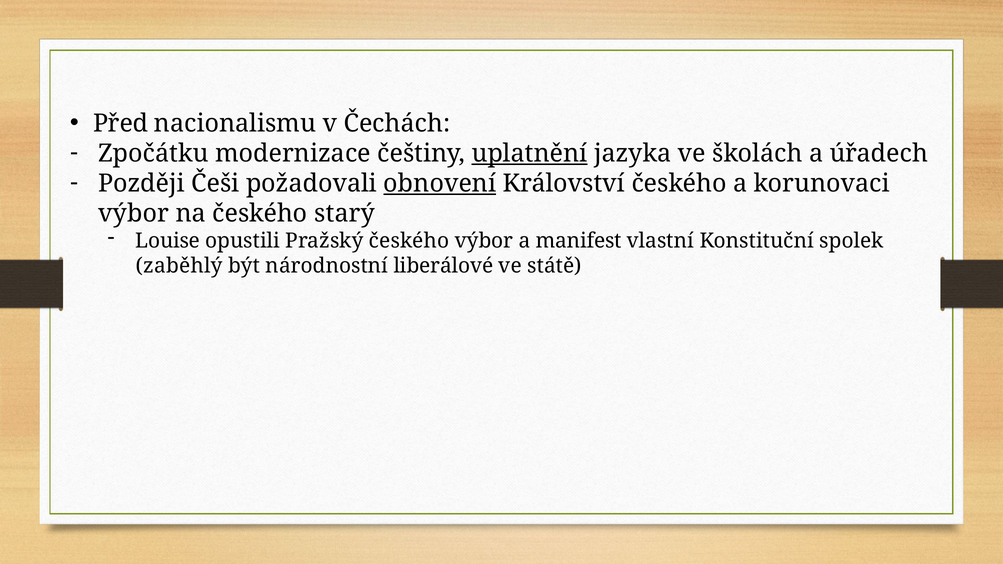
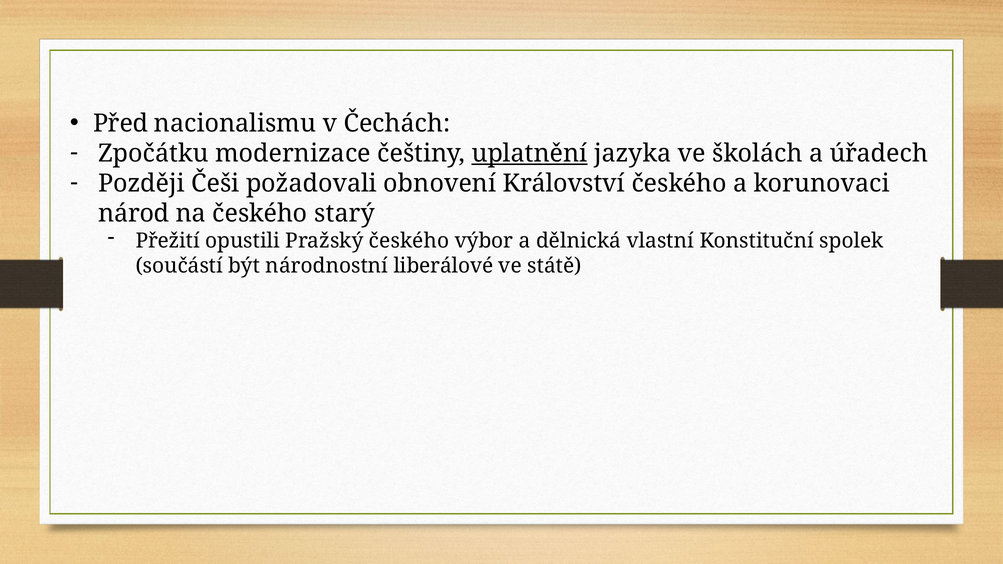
obnovení underline: present -> none (440, 184)
výbor: výbor -> národ (134, 214)
Louise: Louise -> Přežití (168, 241)
manifest: manifest -> dělnická (579, 241)
zaběhlý: zaběhlý -> součástí (179, 266)
